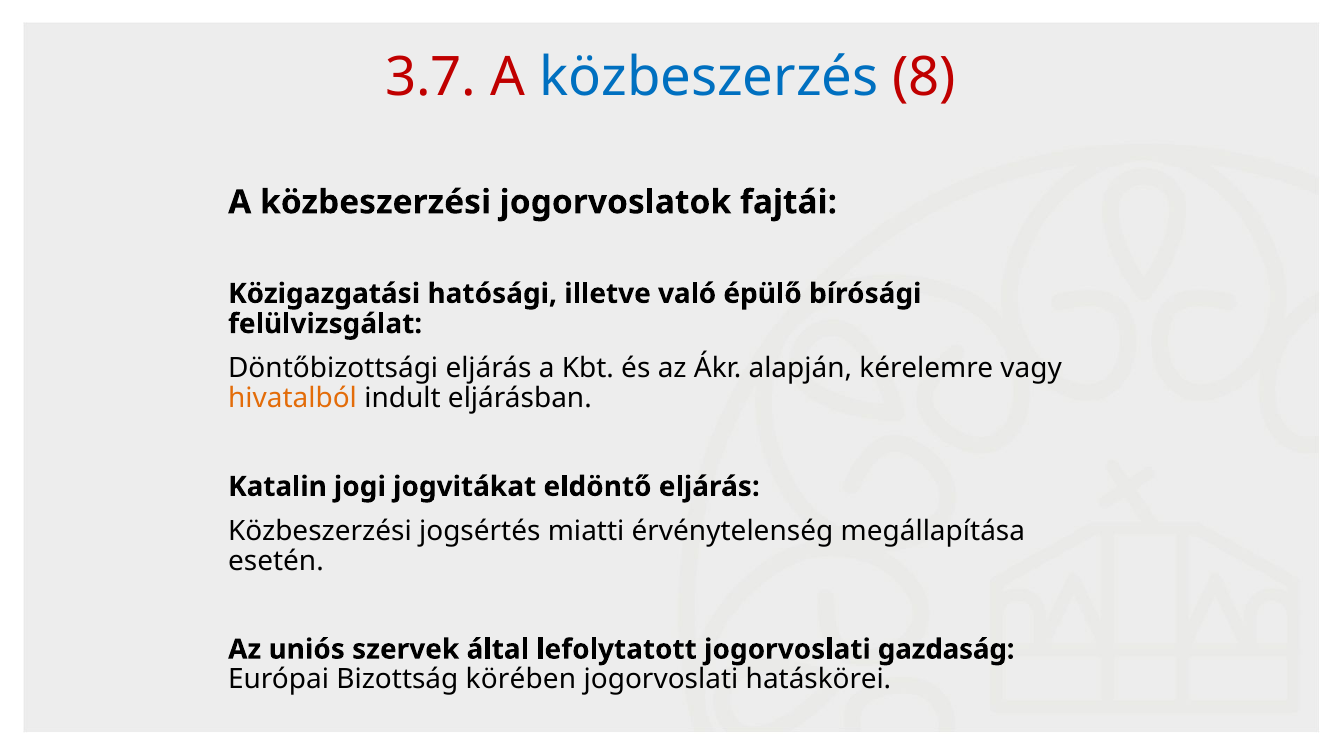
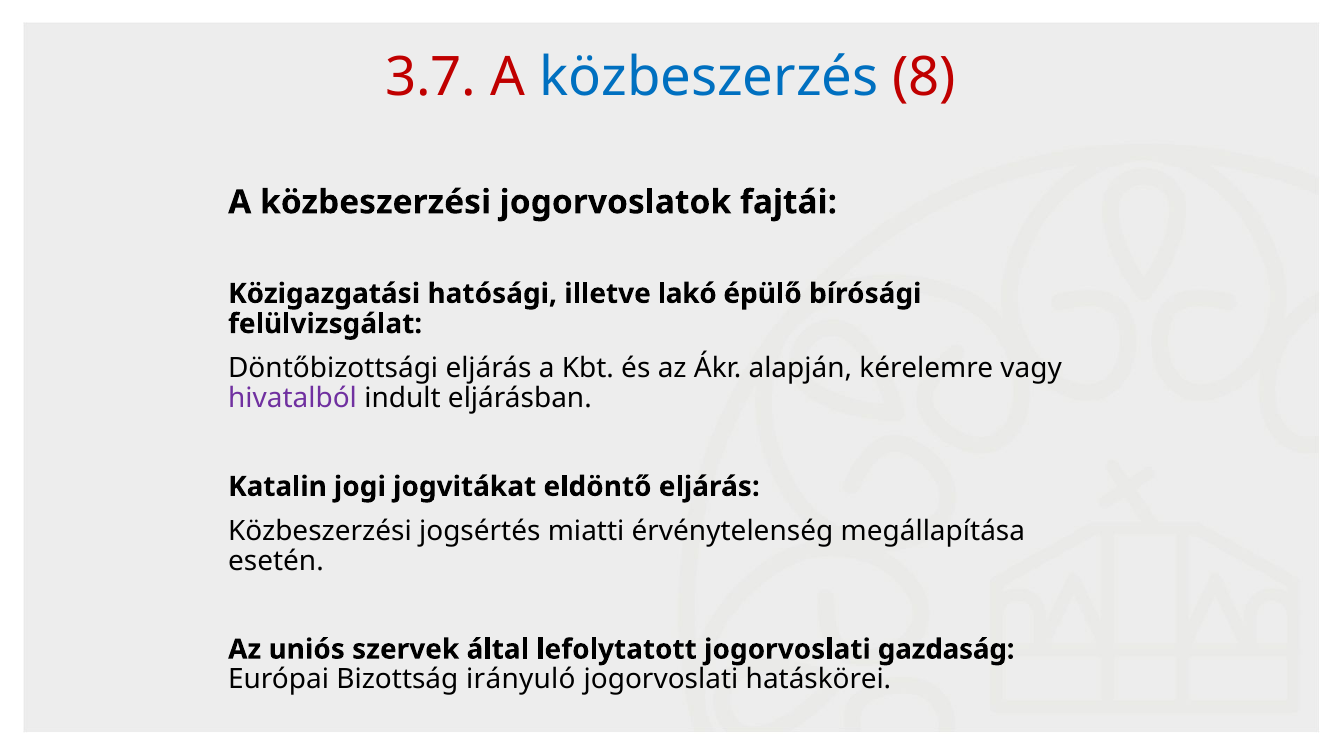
való: való -> lakó (687, 294)
hivatalból colour: orange -> purple (293, 398)
körében: körében -> irányuló (521, 680)
